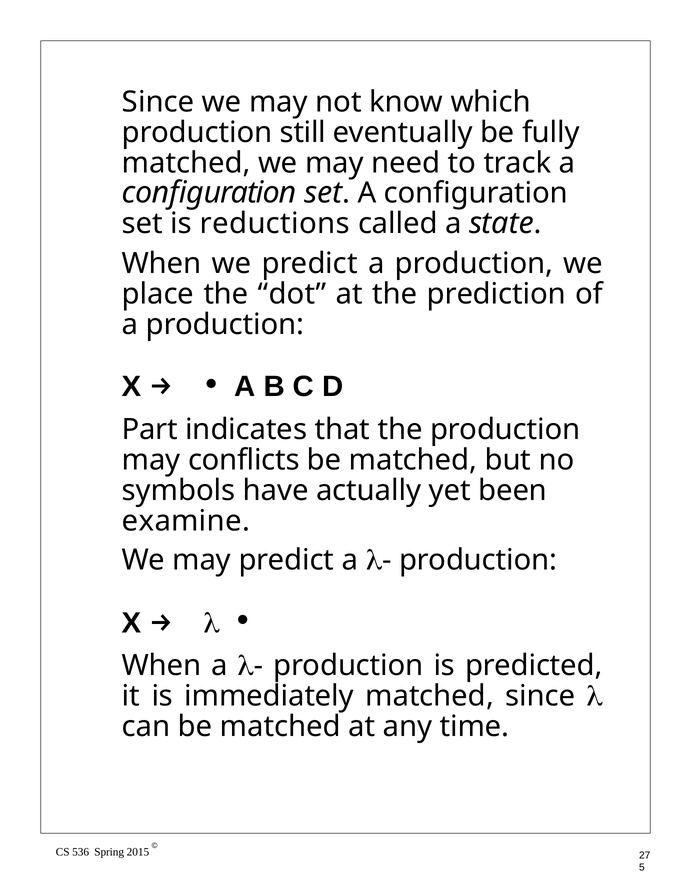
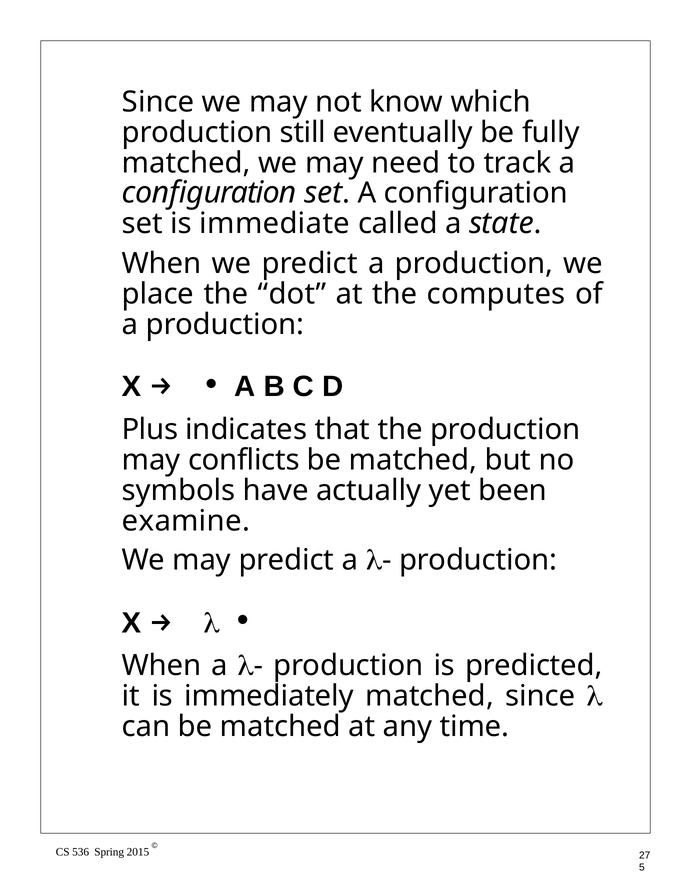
reductions: reductions -> immediate (275, 224)
prediction: prediction -> computes (496, 294)
Part: Part -> Plus (150, 430)
